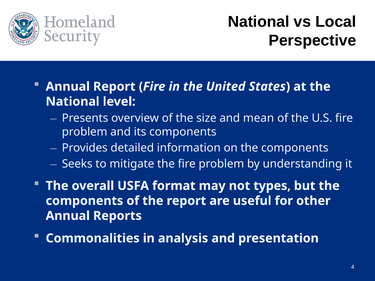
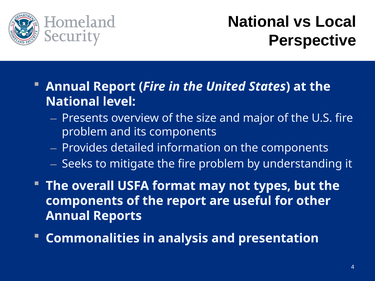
mean: mean -> major (259, 118)
